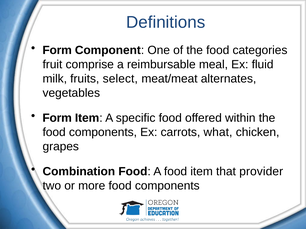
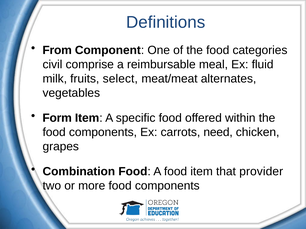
Form: Form -> From (57, 50)
fruit: fruit -> civil (52, 65)
what: what -> need (218, 132)
